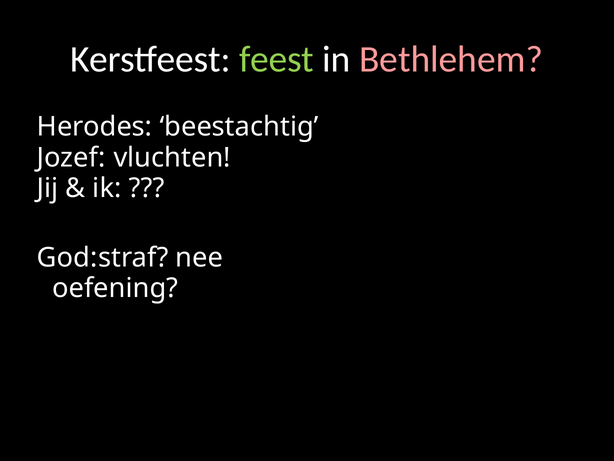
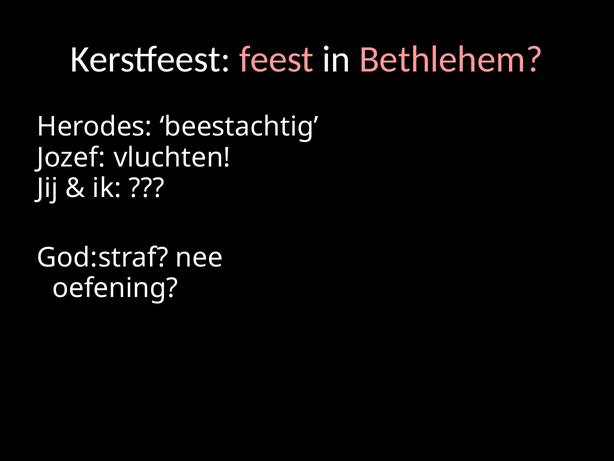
feest colour: light green -> pink (277, 59)
